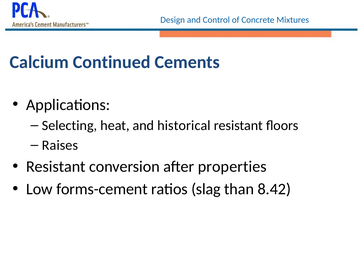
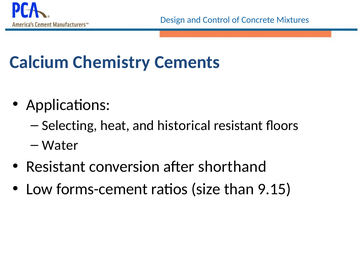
Continued: Continued -> Chemistry (112, 62)
Raises: Raises -> Water (60, 145)
properties: properties -> shorthand (232, 166)
slag: slag -> size (206, 189)
8.42: 8.42 -> 9.15 (274, 189)
